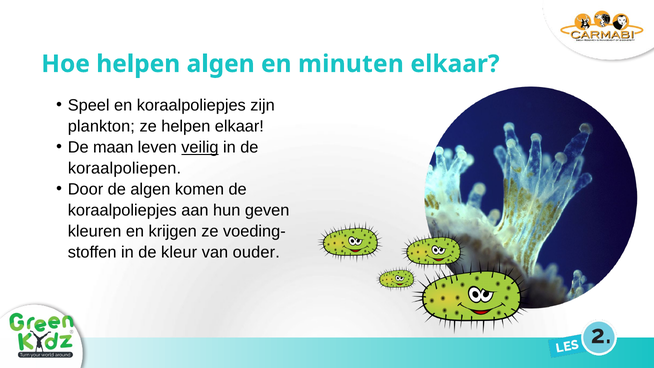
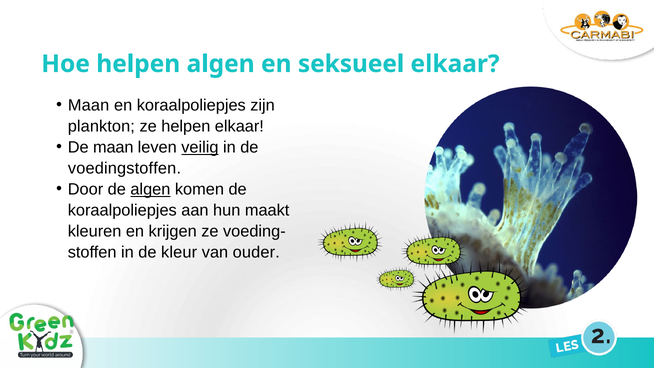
minuten: minuten -> seksueel (351, 64)
Speel: Speel -> Maan (89, 105)
koraalpoliepen: koraalpoliepen -> voedingstoffen (124, 168)
algen underline: none -> present (150, 189)
geven: geven -> maakt (267, 210)
